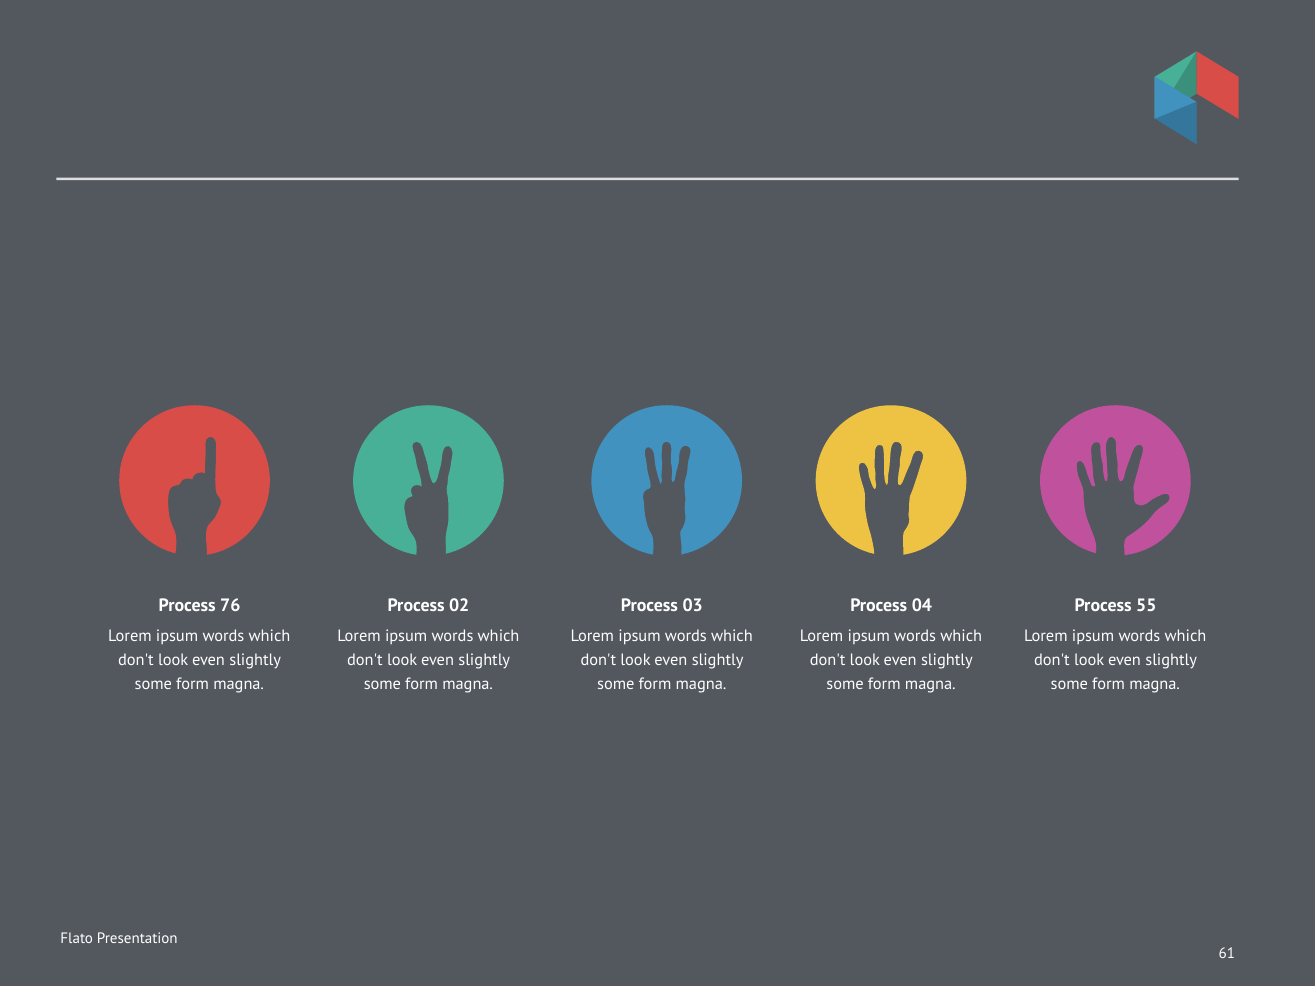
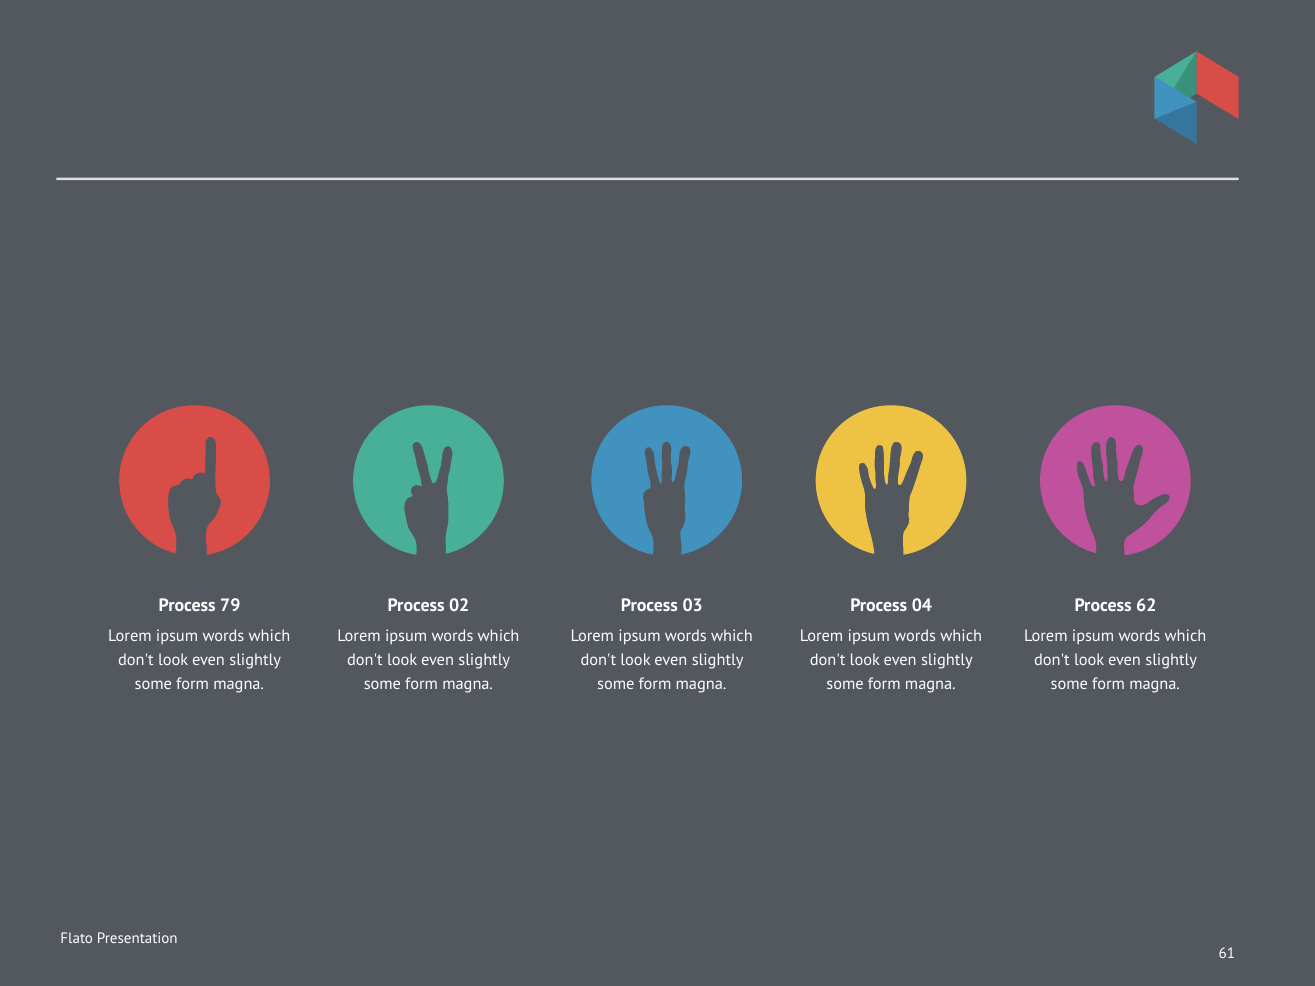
76: 76 -> 79 (230, 606)
55: 55 -> 62 (1146, 606)
